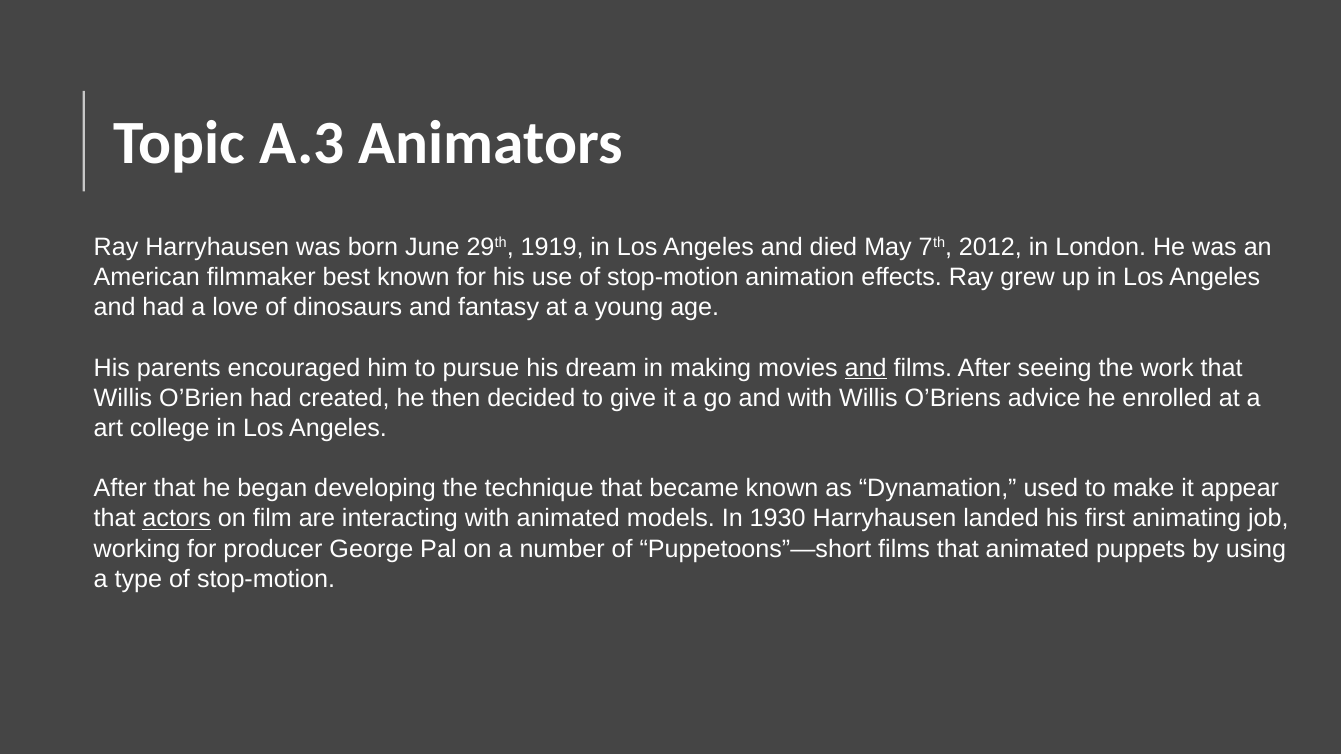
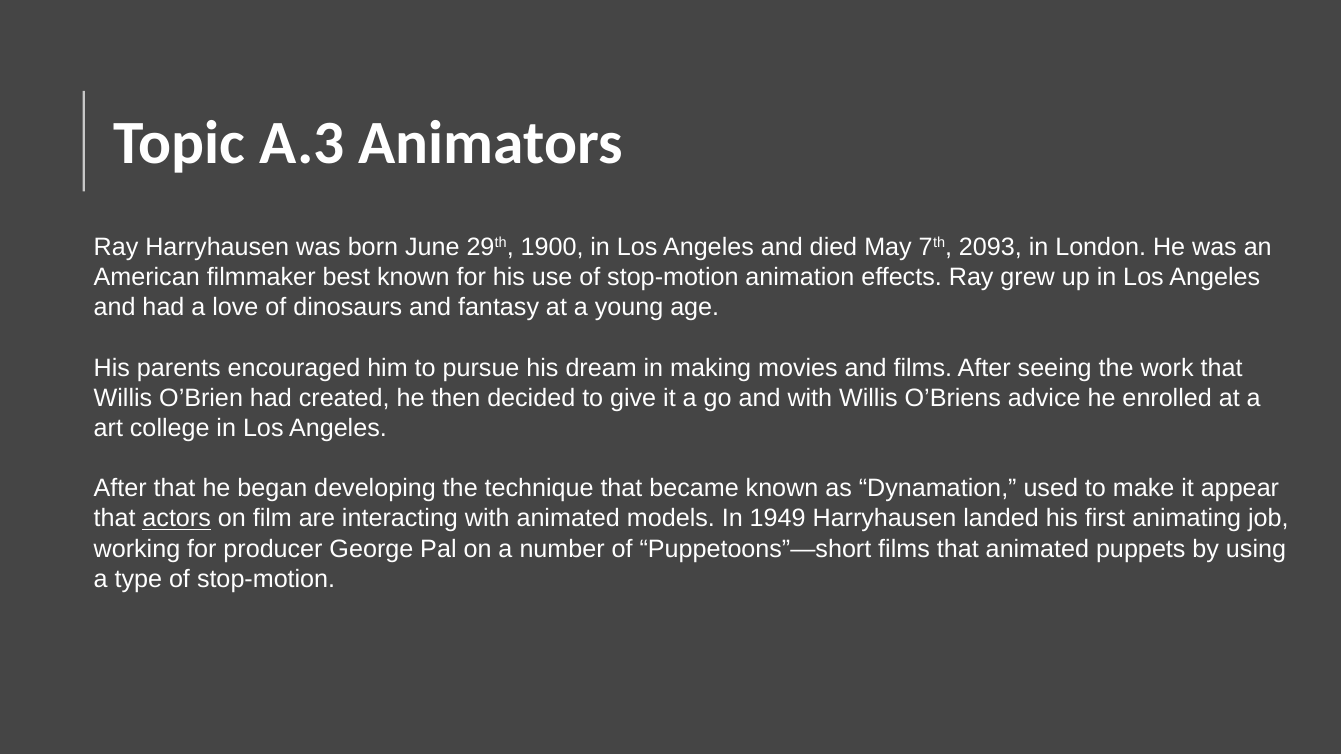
1919: 1919 -> 1900 (552, 247)
2012: 2012 -> 2093 (990, 247)
and underline: present -> none (866, 368)
1930: 1930 -> 1949 (778, 519)
